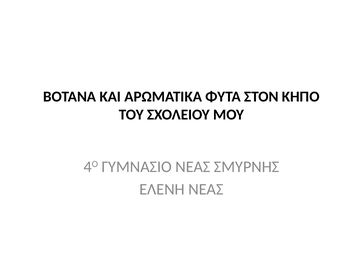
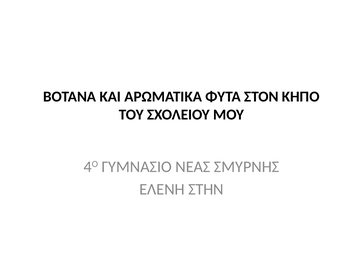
ΕΛΕΝΗ ΝΕΑΣ: ΝΕΑΣ -> ΣΤΗΝ (206, 189)
